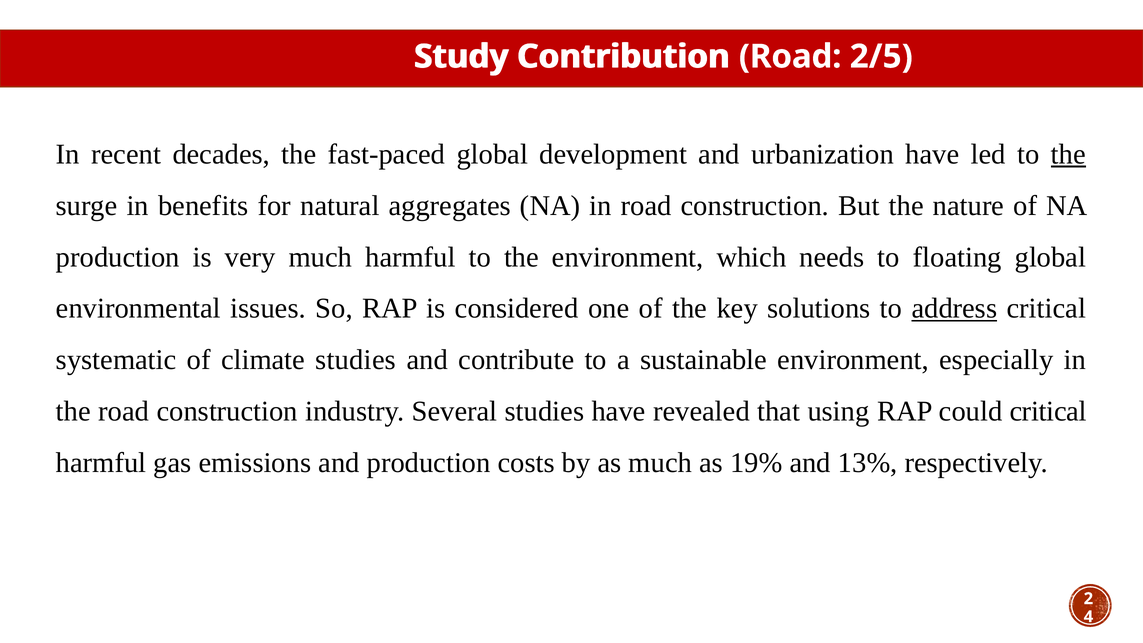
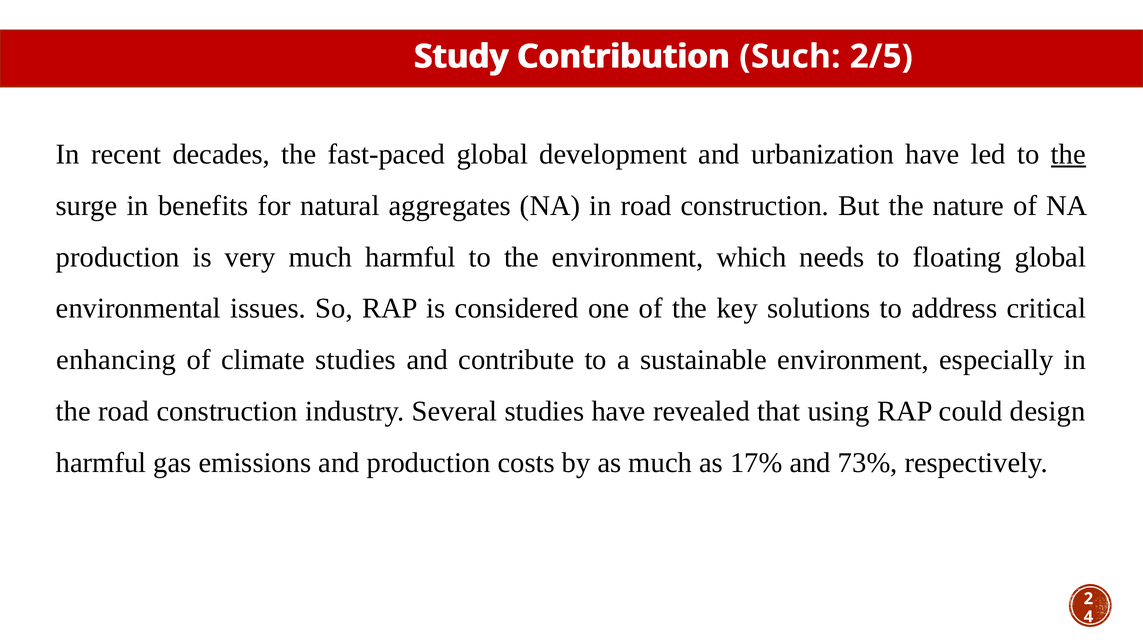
Road: Road -> Such (790, 57)
address underline: present -> none (954, 309)
systematic: systematic -> enhancing (116, 360)
could critical: critical -> design (1048, 411)
19%: 19% -> 17% (756, 463)
13%: 13% -> 73% (868, 463)
